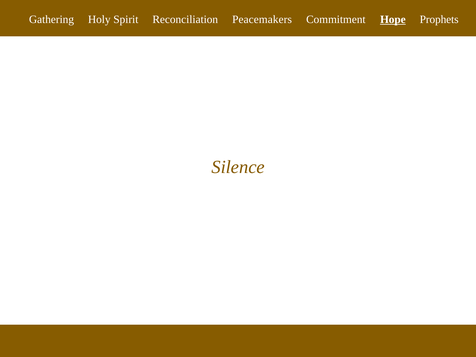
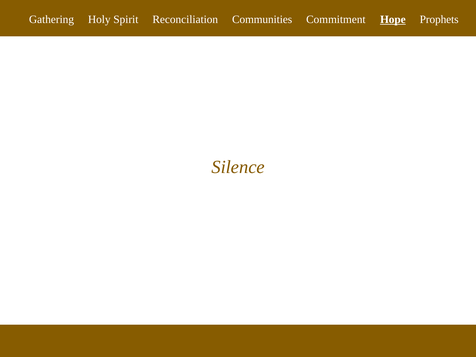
Peacemakers: Peacemakers -> Communities (262, 19)
